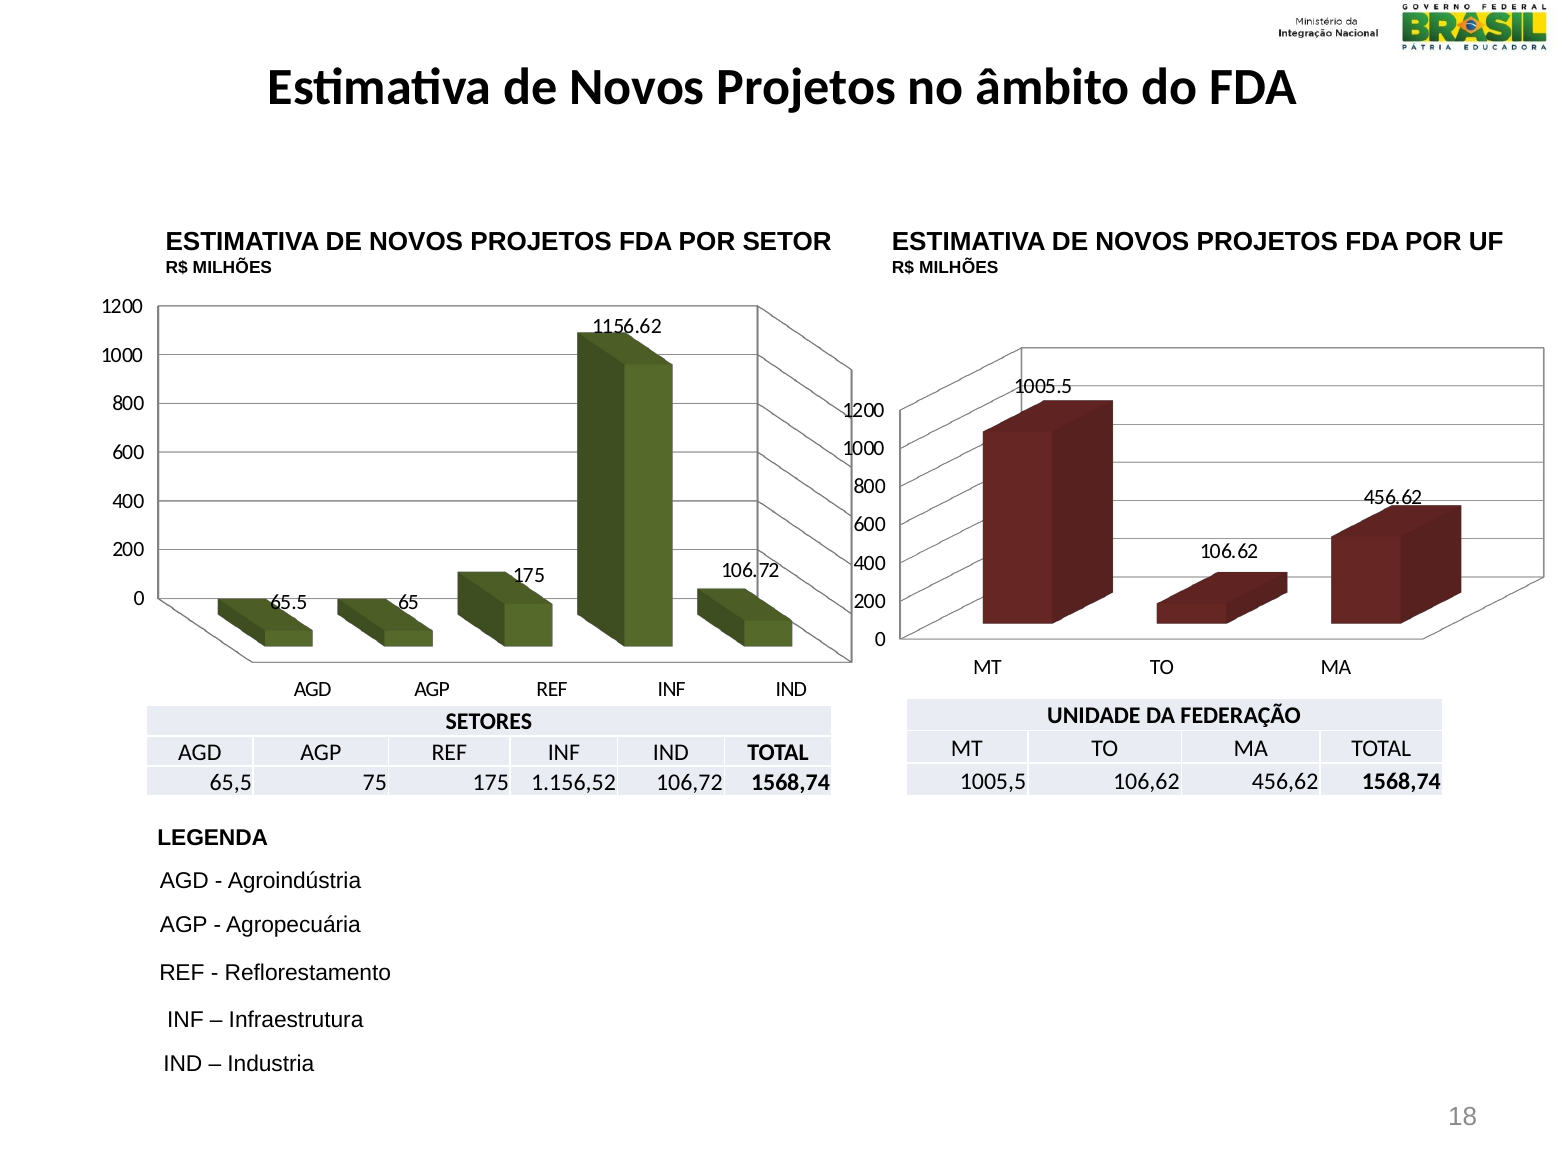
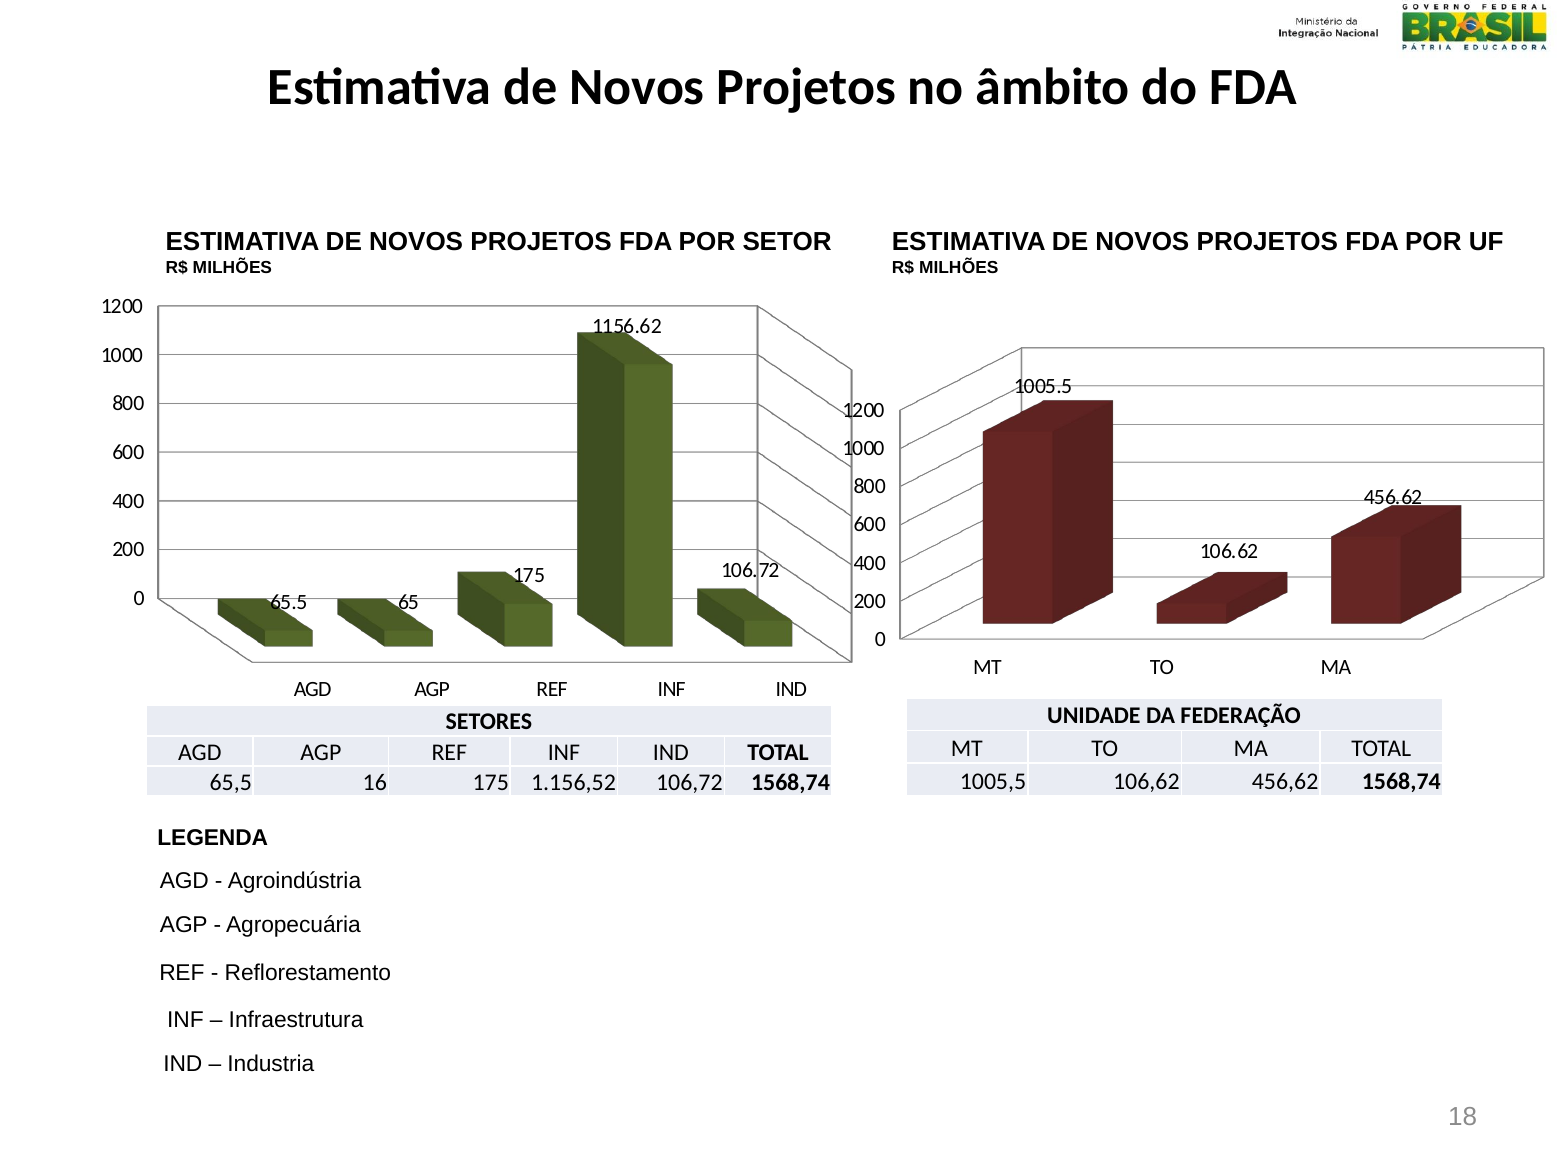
75: 75 -> 16 (375, 782)
